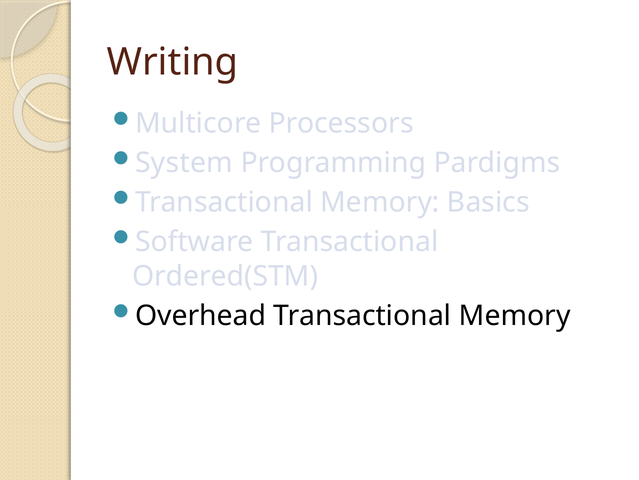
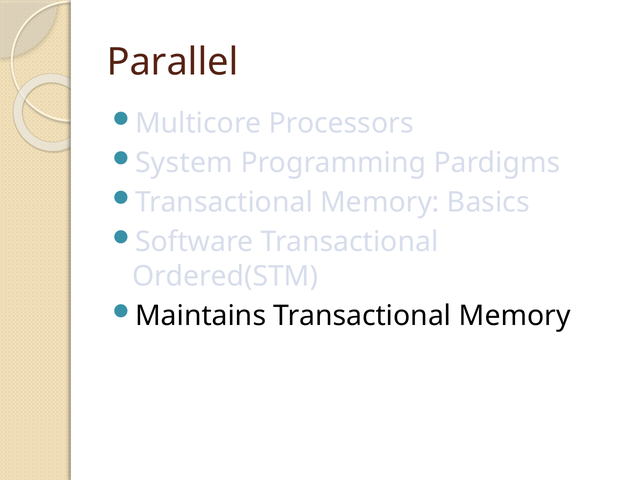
Writing: Writing -> Parallel (173, 62)
Overhead: Overhead -> Maintains (201, 315)
